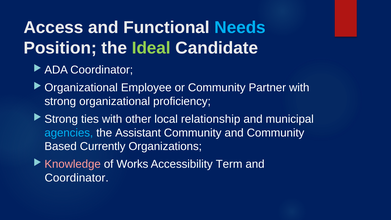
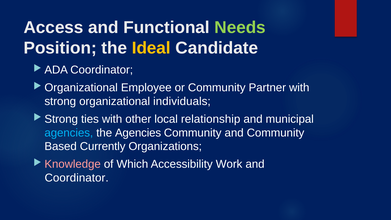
Needs colour: light blue -> light green (240, 27)
Ideal colour: light green -> yellow (151, 48)
proficiency: proficiency -> individuals (182, 101)
the Assistant: Assistant -> Agencies (138, 133)
Works: Works -> Which (132, 164)
Term: Term -> Work (229, 164)
